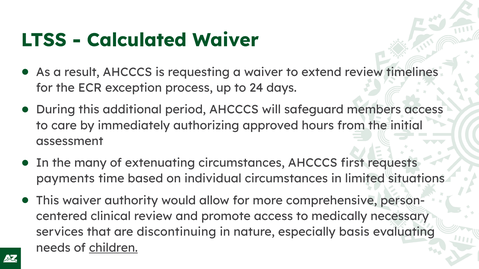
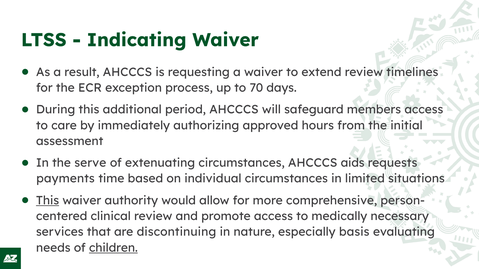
Calculated: Calculated -> Indicating (137, 40)
24: 24 -> 70 (256, 88)
many: many -> serve (90, 163)
first: first -> aids (353, 163)
This underline: none -> present (48, 201)
